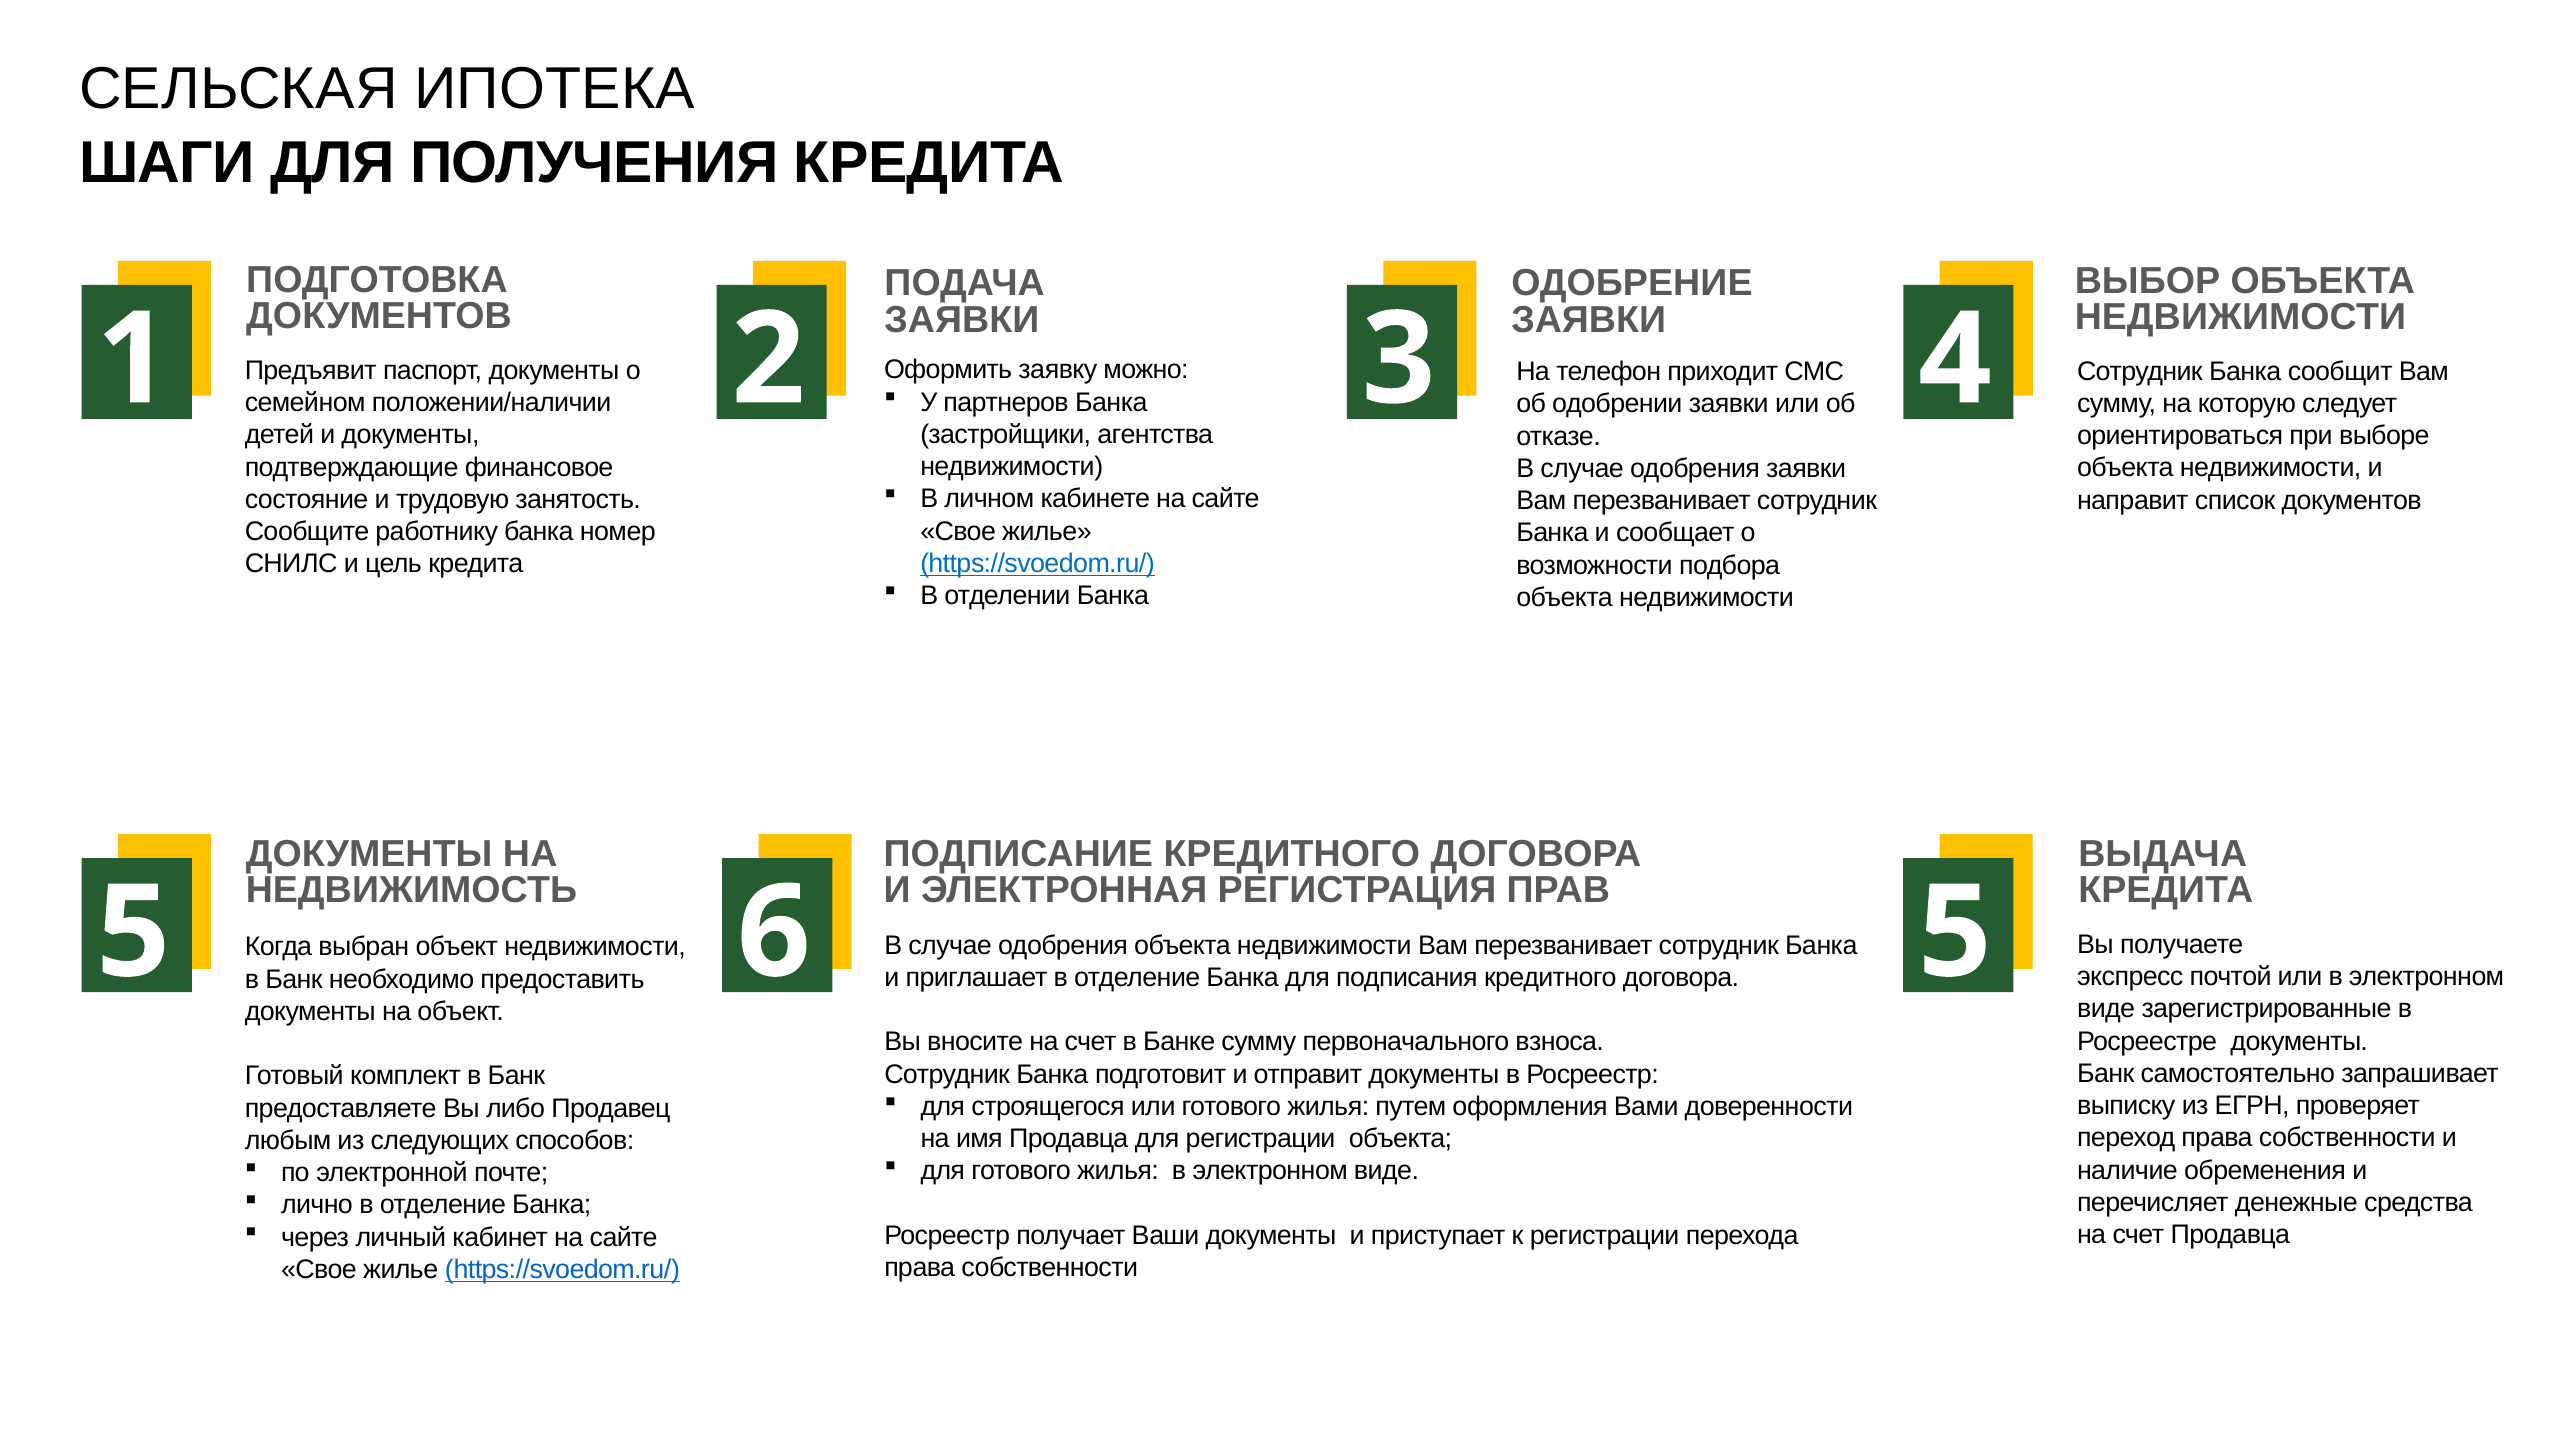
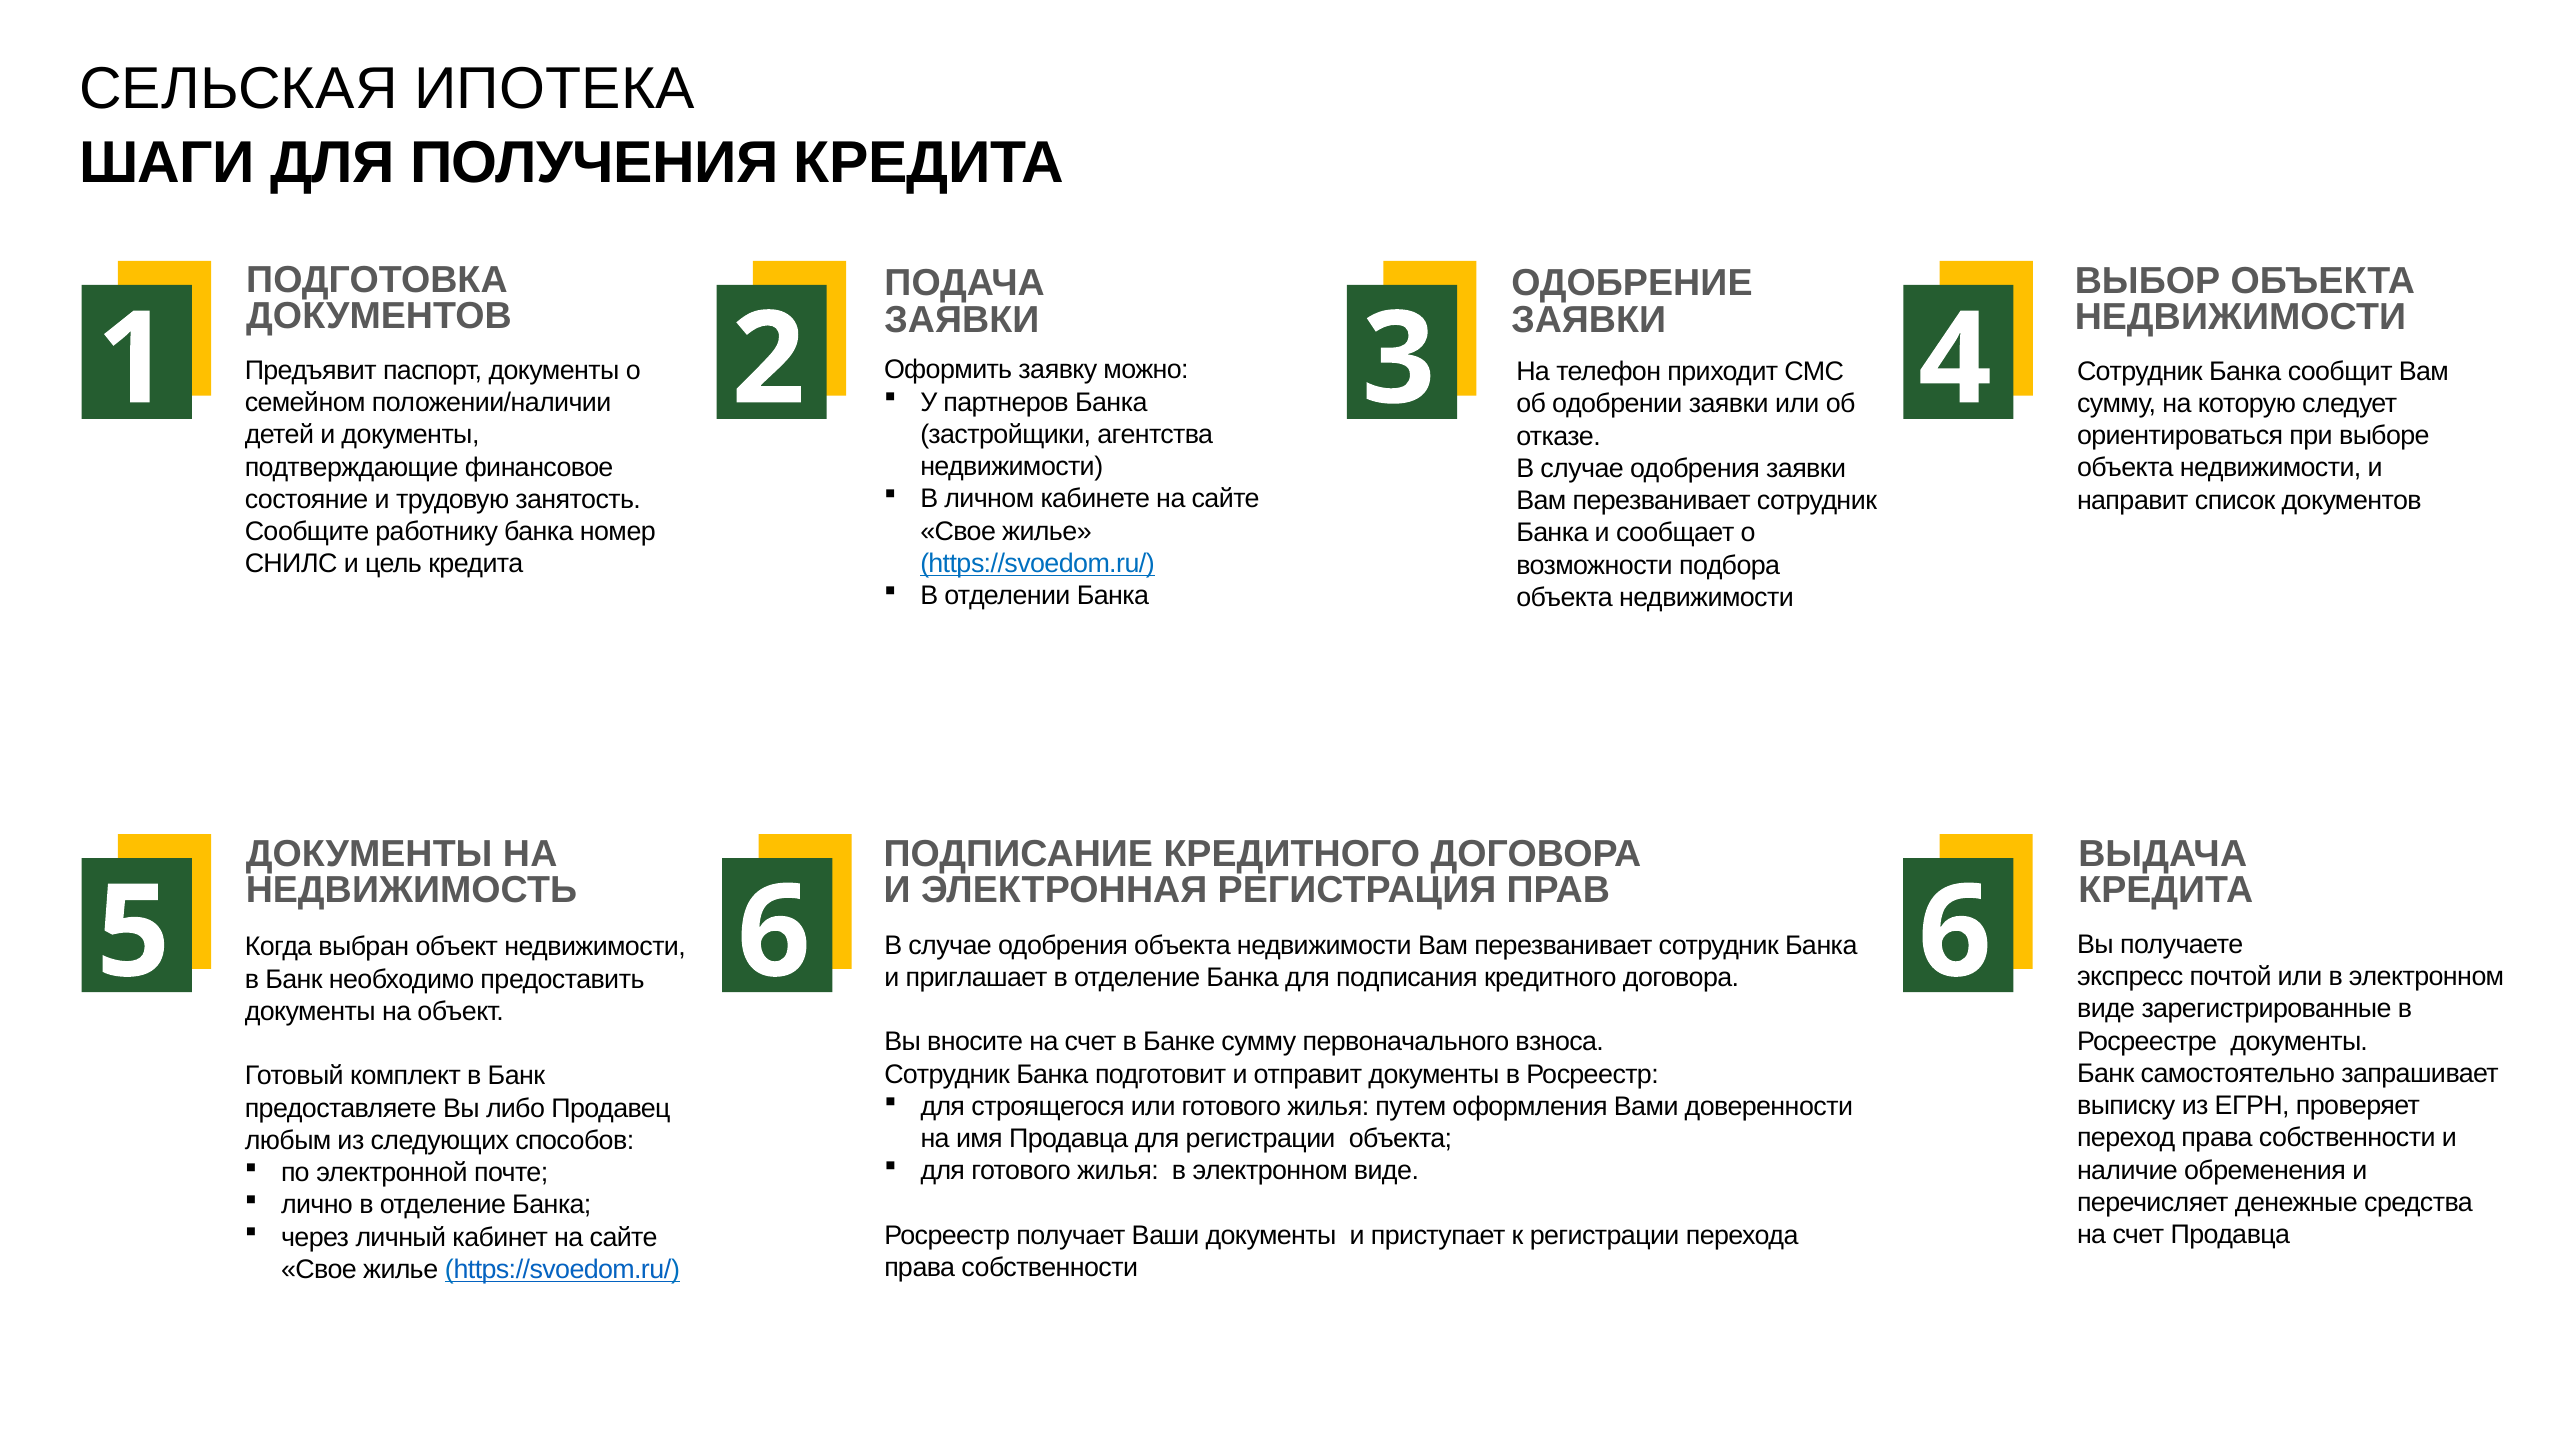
6 5: 5 -> 6 (1955, 933)
